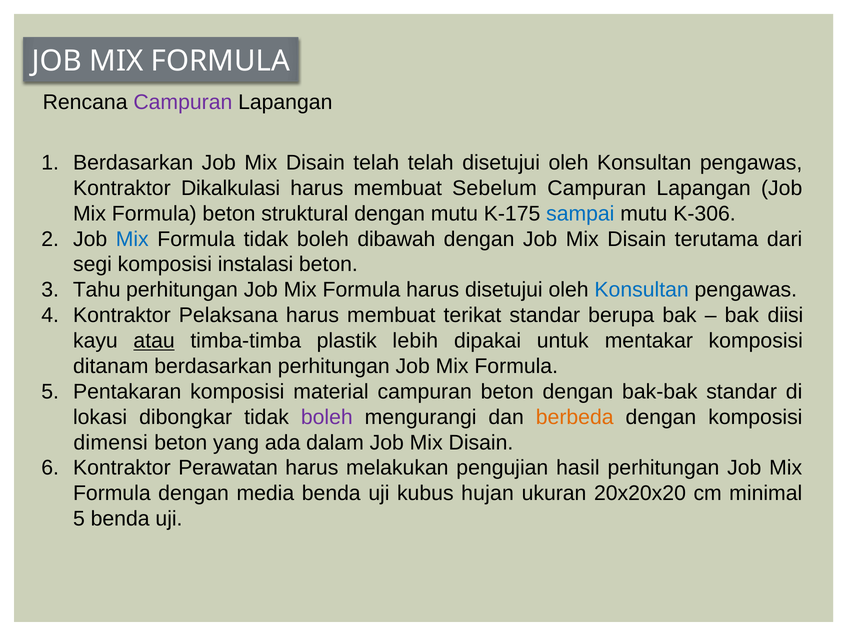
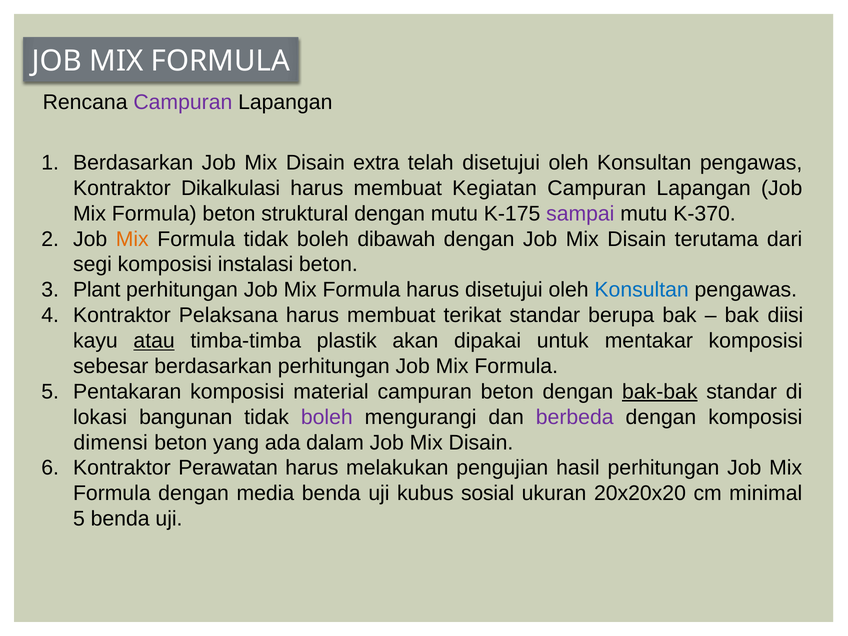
Disain telah: telah -> extra (376, 163)
Sebelum: Sebelum -> Kegiatan (495, 188)
sampai colour: blue -> purple (580, 214)
K-306: K-306 -> K-370 (704, 214)
Mix colour: blue -> orange (132, 239)
Tahu: Tahu -> Plant (97, 290)
lebih: lebih -> akan (415, 341)
ditanam: ditanam -> sebesar (111, 366)
bak-bak underline: none -> present (660, 392)
dibongkar: dibongkar -> bangunan (186, 417)
berbeda colour: orange -> purple (575, 417)
hujan: hujan -> sosial (488, 493)
